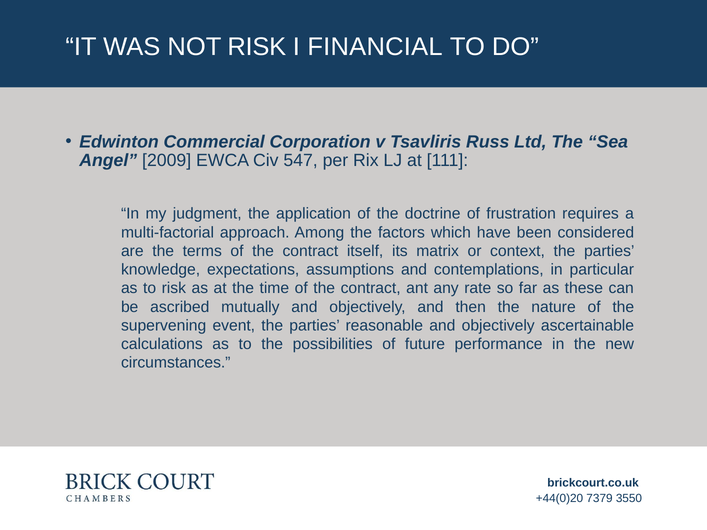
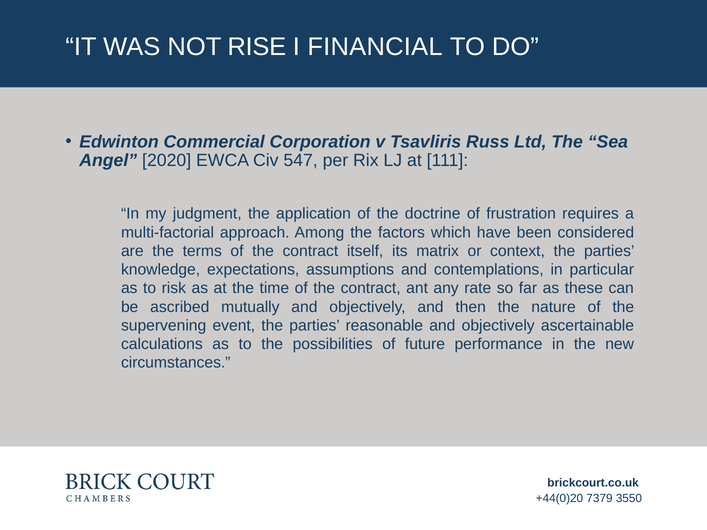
NOT RISK: RISK -> RISE (257, 47)
2009: 2009 -> 2020 (167, 161)
